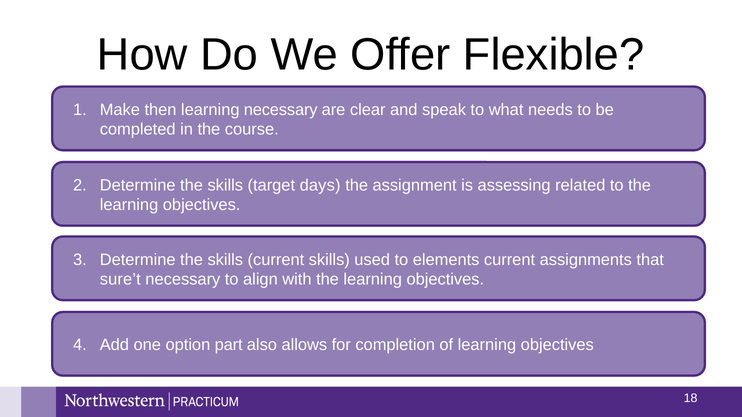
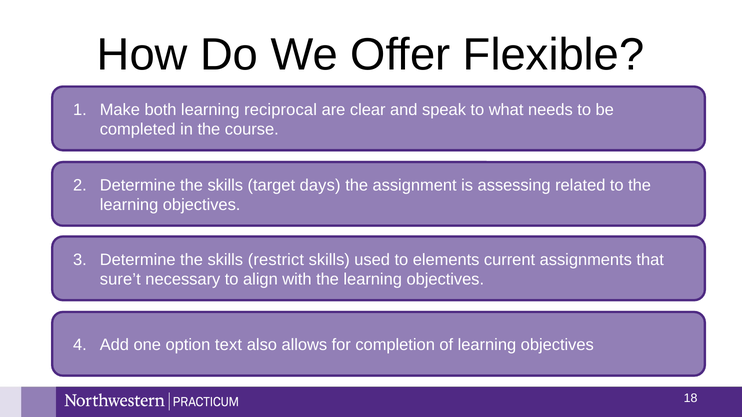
then: then -> both (161, 110)
learning necessary: necessary -> reciprocal (281, 110)
skills current: current -> restrict (276, 260)
part: part -> text (228, 345)
